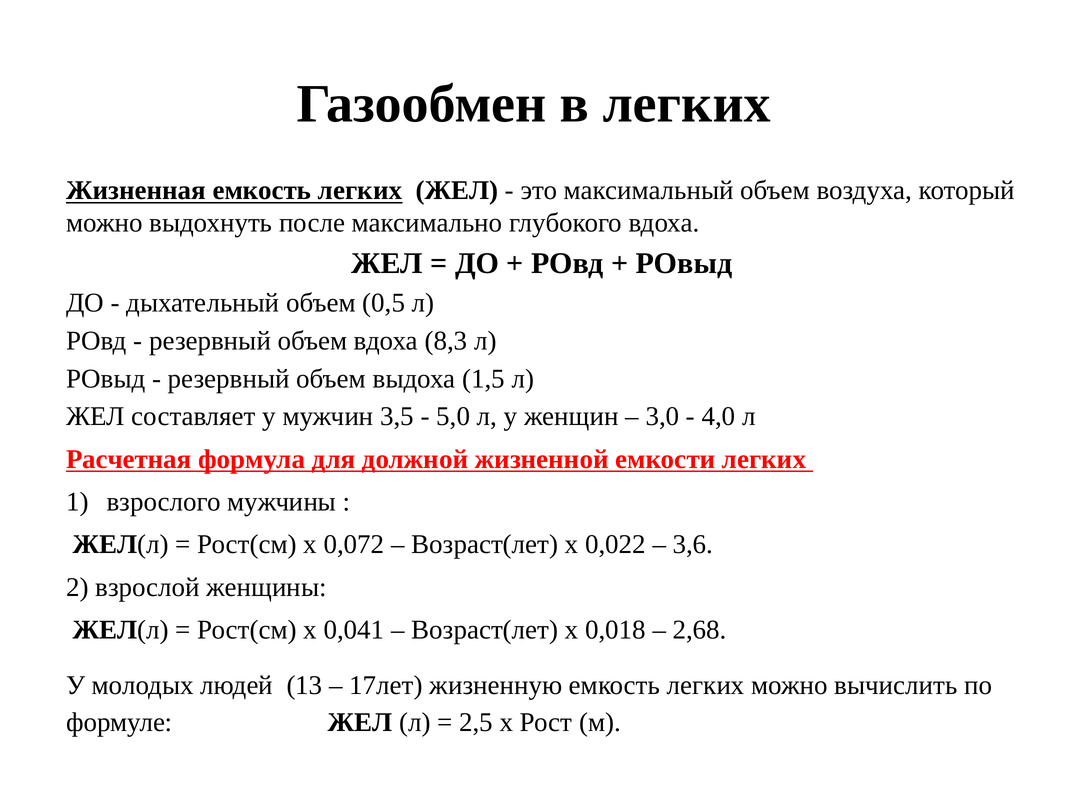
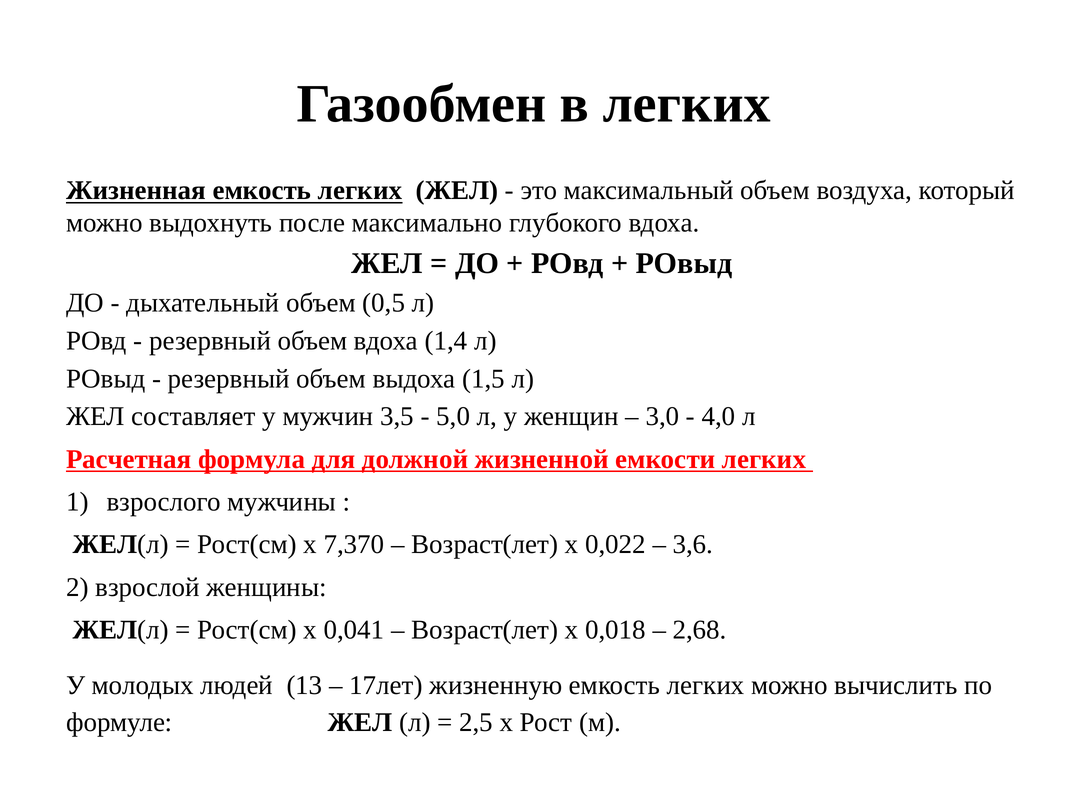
8,3: 8,3 -> 1,4 (446, 341)
0,072: 0,072 -> 7,370 (354, 544)
